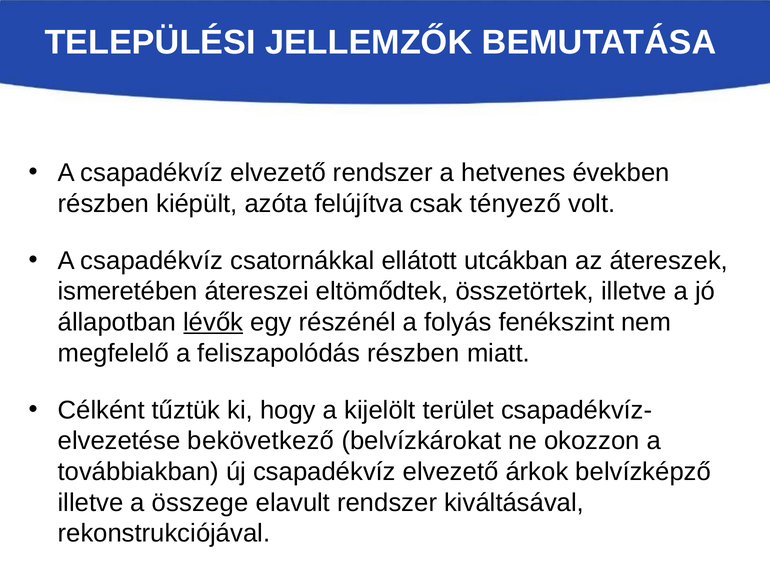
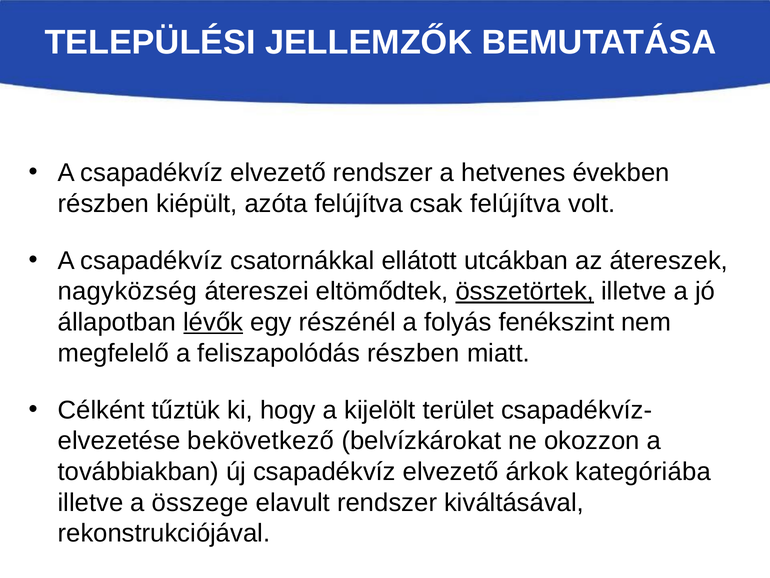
csak tényező: tényező -> felújítva (515, 203)
ismeretében: ismeretében -> nagyközség (128, 291)
összetörtek underline: none -> present (525, 291)
belvízképző: belvízképző -> kategóriába (643, 471)
